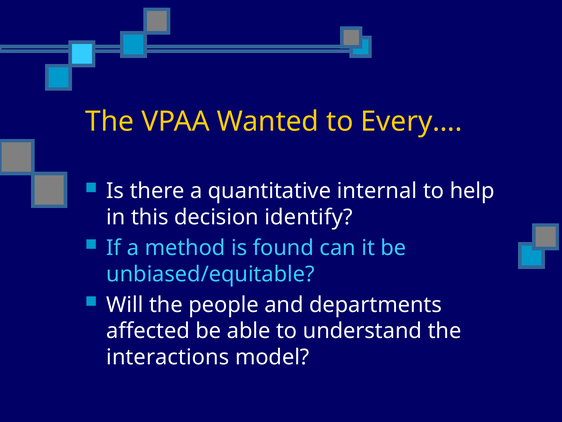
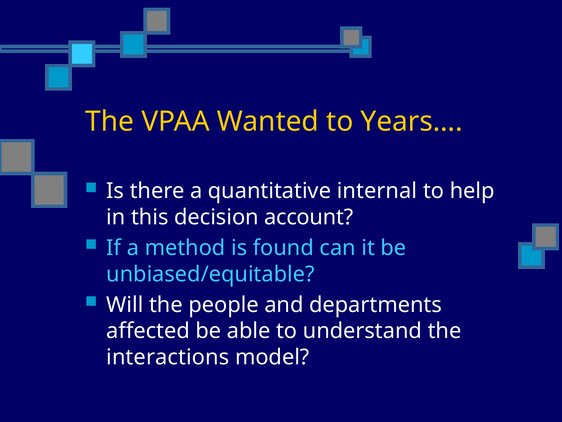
Every…: Every… -> Years… (412, 121)
identify: identify -> account (309, 217)
